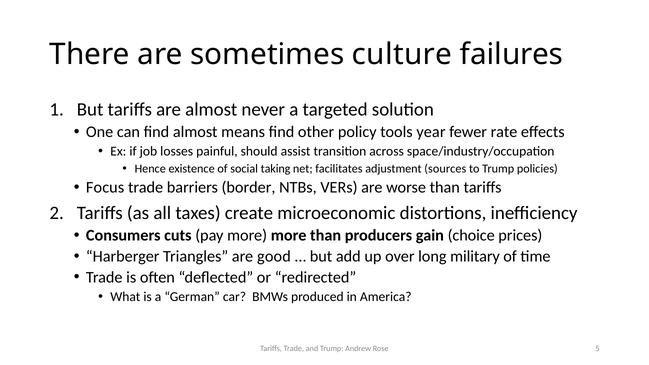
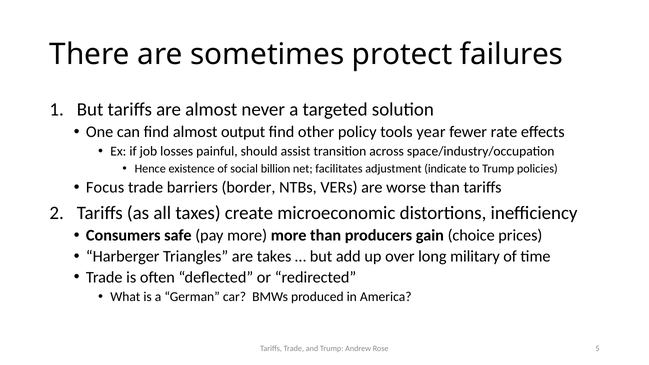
culture: culture -> protect (402, 55)
means: means -> output (243, 132)
taking: taking -> billion (276, 169)
sources: sources -> indicate (445, 169)
cuts: cuts -> safe (178, 236)
good: good -> takes (274, 256)
